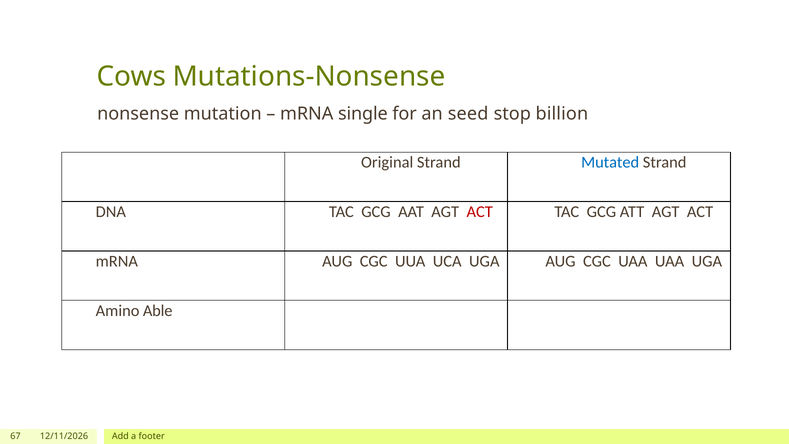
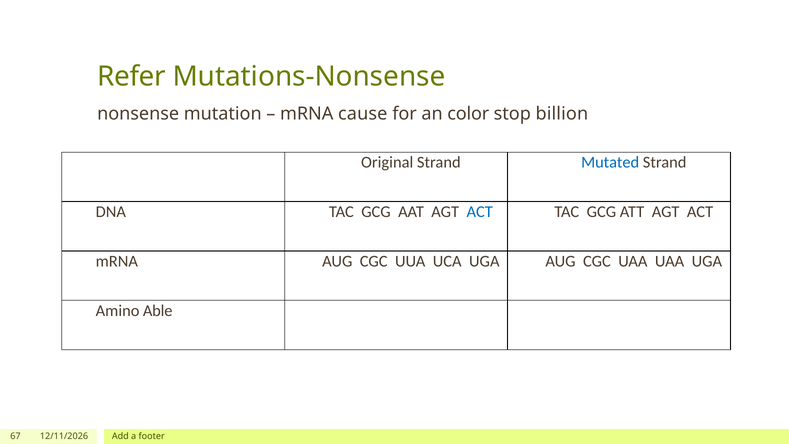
Cows: Cows -> Refer (131, 77)
single: single -> cause (363, 114)
seed: seed -> color (468, 114)
ACT colour: red -> blue (480, 212)
